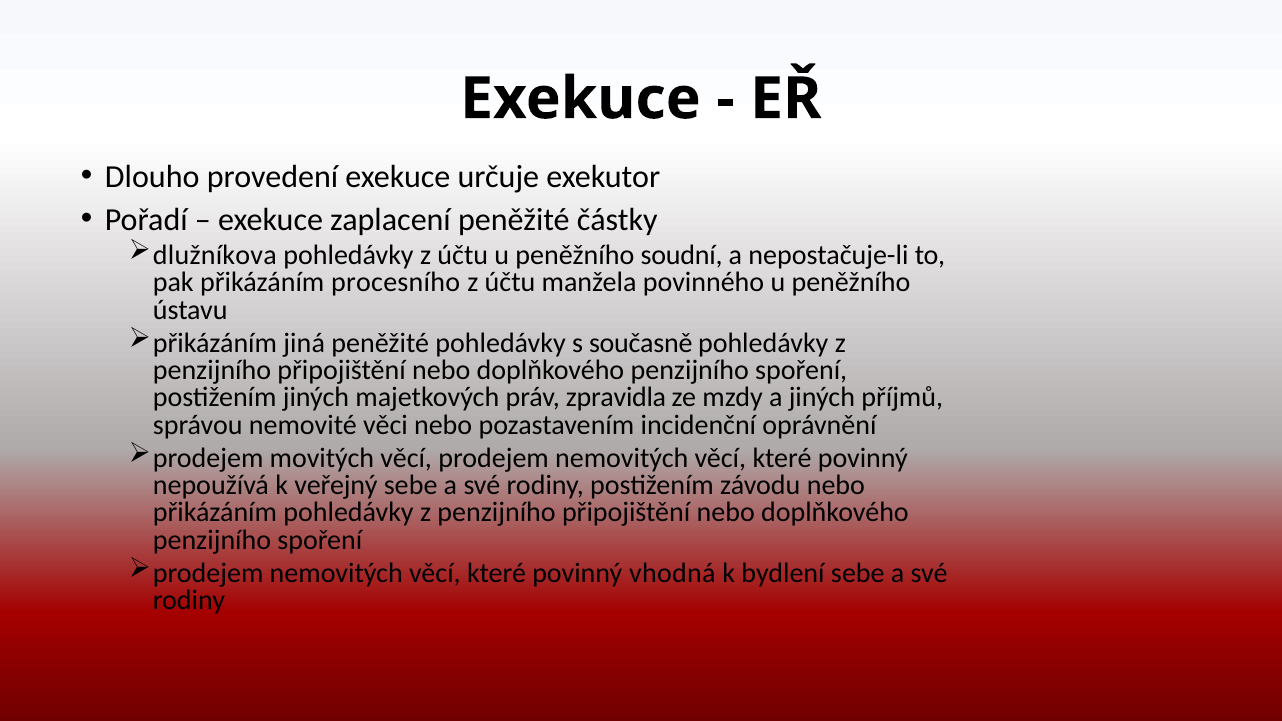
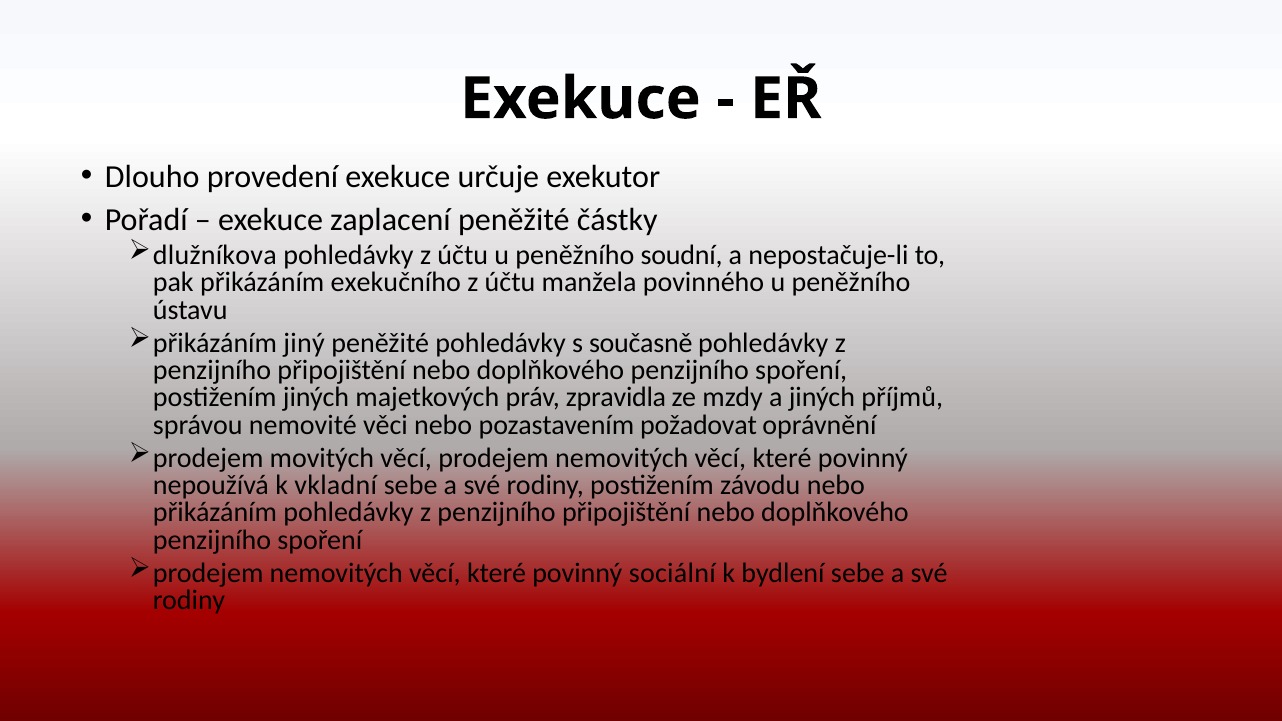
procesního: procesního -> exekučního (396, 283)
jiná: jiná -> jiný (304, 343)
incidenční: incidenční -> požadovat (699, 425)
veřejný: veřejný -> vkladní (336, 485)
vhodná: vhodná -> sociální (672, 573)
